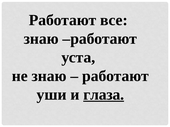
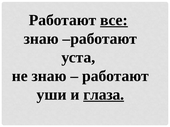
все underline: none -> present (114, 20)
